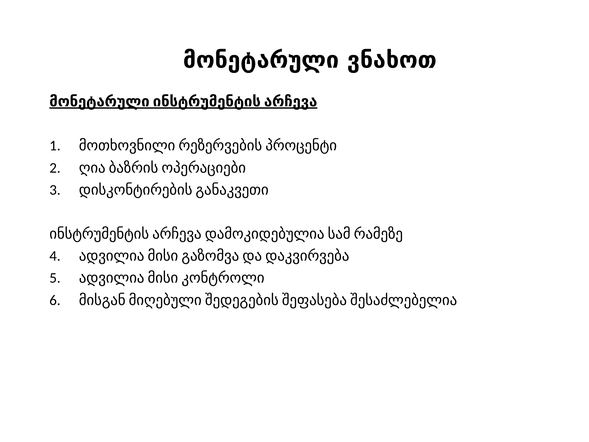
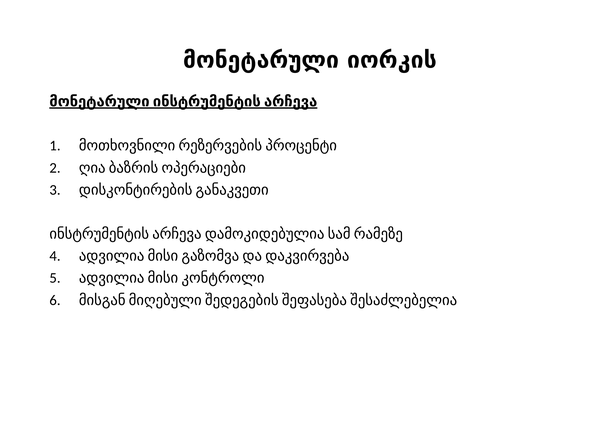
ვნახოთ: ვნახოთ -> იორკის (392, 60)
